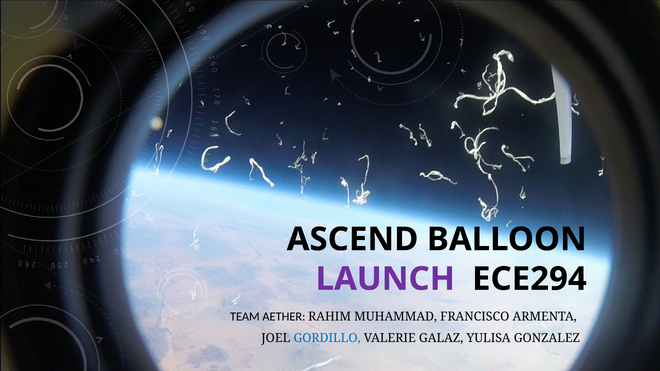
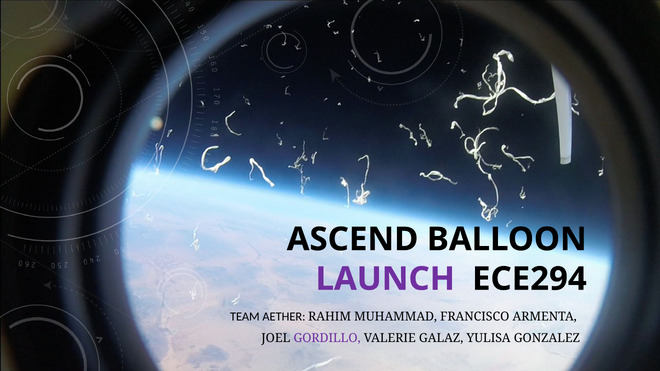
GORDILLO colour: blue -> purple (327, 338)
